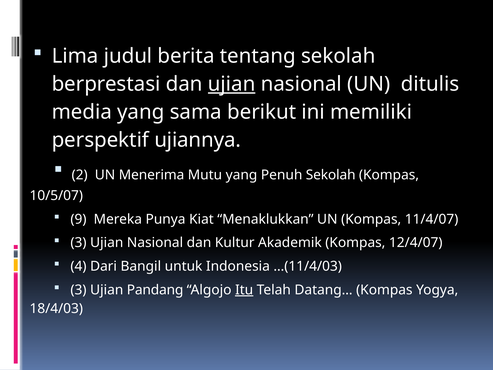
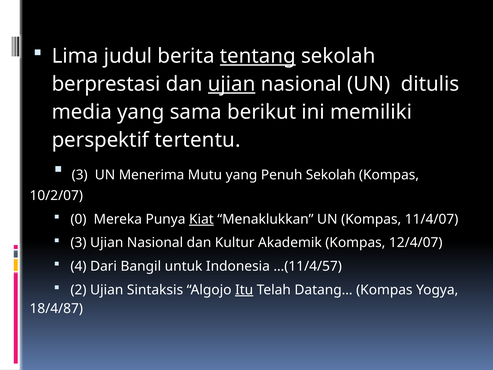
tentang underline: none -> present (258, 56)
ujiannya: ujiannya -> tertentu (198, 140)
2: 2 -> 3 (80, 175)
10/5/07: 10/5/07 -> 10/2/07 (56, 196)
9: 9 -> 0 (78, 219)
Kiat underline: none -> present (201, 219)
…(11/4/03: …(11/4/03 -> …(11/4/57 (308, 266)
3: 3 -> 2 (78, 290)
Pandang: Pandang -> Sintaksis (155, 290)
18/4/03: 18/4/03 -> 18/4/87 (56, 308)
